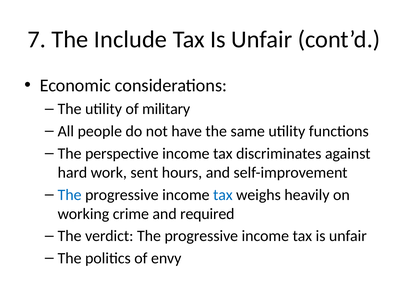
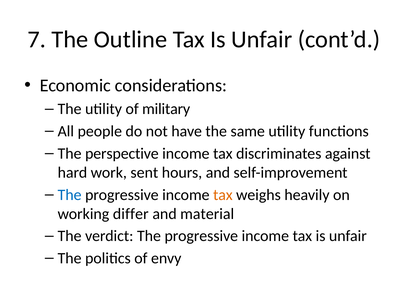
Include: Include -> Outline (131, 39)
tax colour: blue -> orange (223, 195)
crime: crime -> differ (131, 214)
required: required -> material (207, 214)
